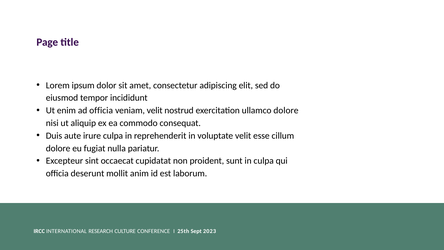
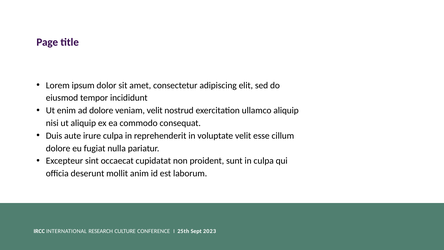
ad officia: officia -> dolore (101, 110)
ullamco dolore: dolore -> aliquip (286, 110)
